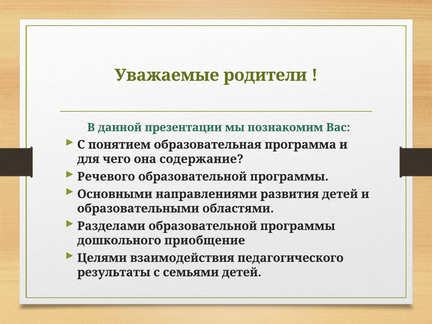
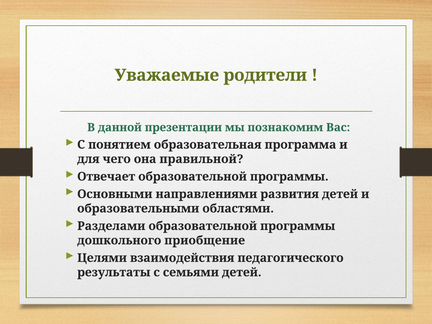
содержание: содержание -> правильной (202, 159)
Речевого: Речевого -> Отвечает (106, 177)
